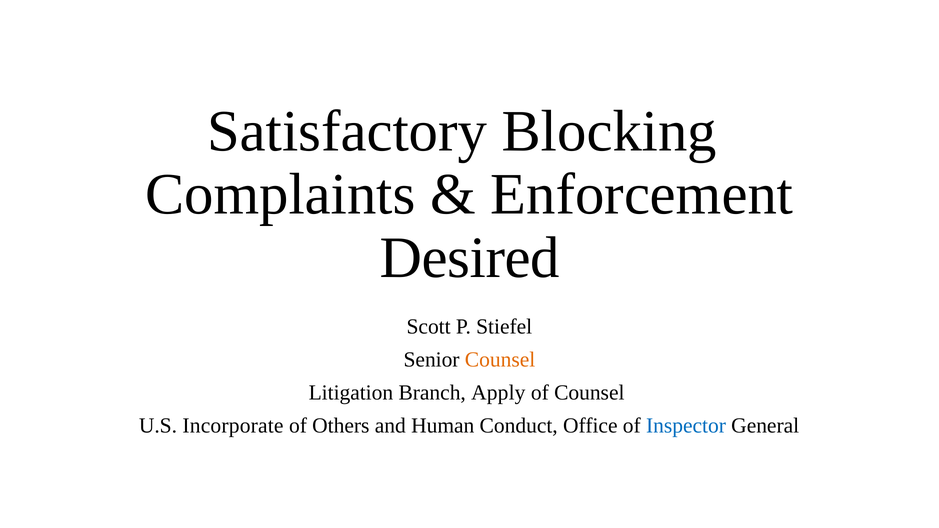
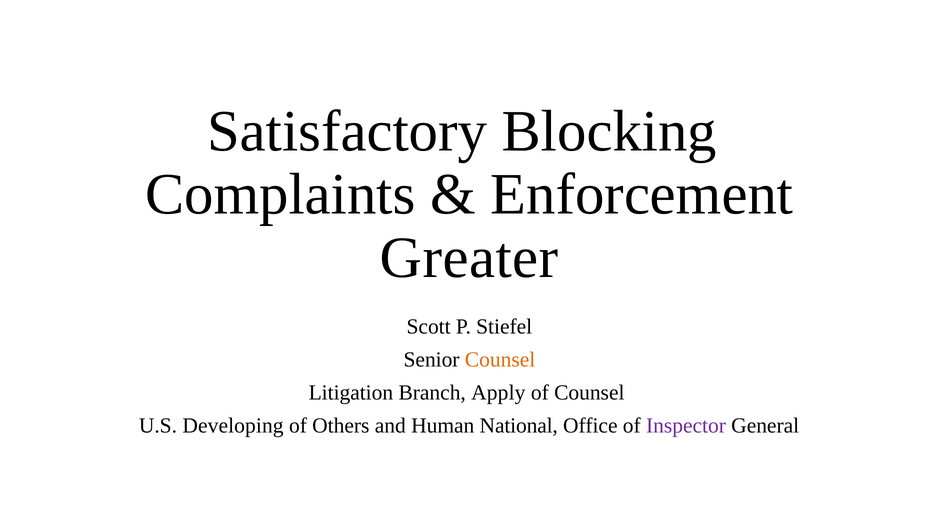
Desired: Desired -> Greater (469, 258)
Incorporate: Incorporate -> Developing (233, 426)
Conduct: Conduct -> National (519, 426)
Inspector colour: blue -> purple (686, 426)
